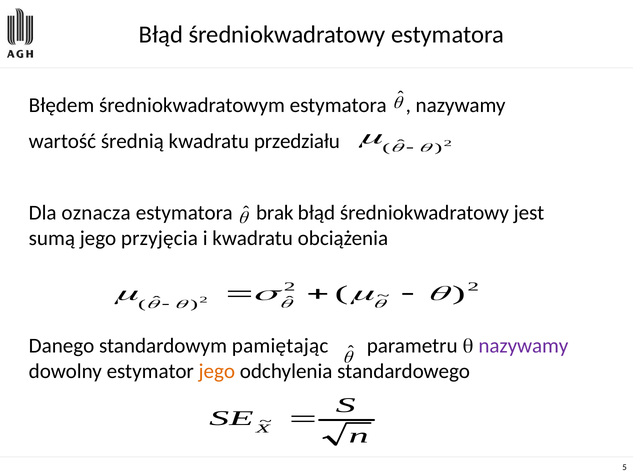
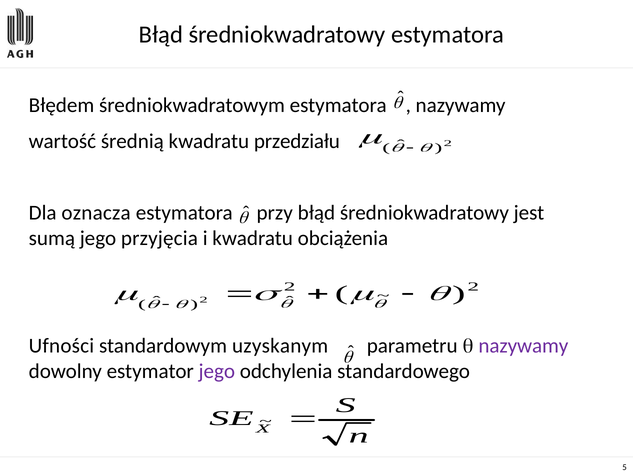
brak: brak -> przy (275, 213)
Danego: Danego -> Ufności (61, 346)
pamiętając: pamiętając -> uzyskanym (280, 346)
jego colour: orange -> purple (217, 371)
